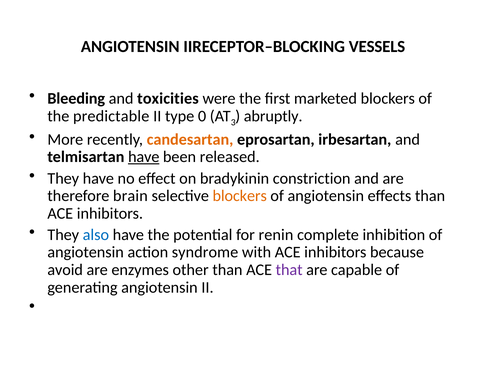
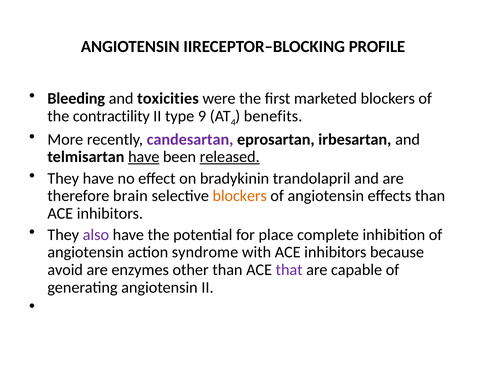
VESSELS: VESSELS -> PROFILE (377, 47)
predictable: predictable -> contractility (111, 116)
0: 0 -> 9 (202, 116)
3: 3 -> 4 (233, 122)
abruptly: abruptly -> benefits (273, 116)
candesartan colour: orange -> purple (190, 139)
released underline: none -> present (230, 157)
constriction: constriction -> trandolapril (312, 178)
also colour: blue -> purple (96, 234)
renin: renin -> place (276, 234)
